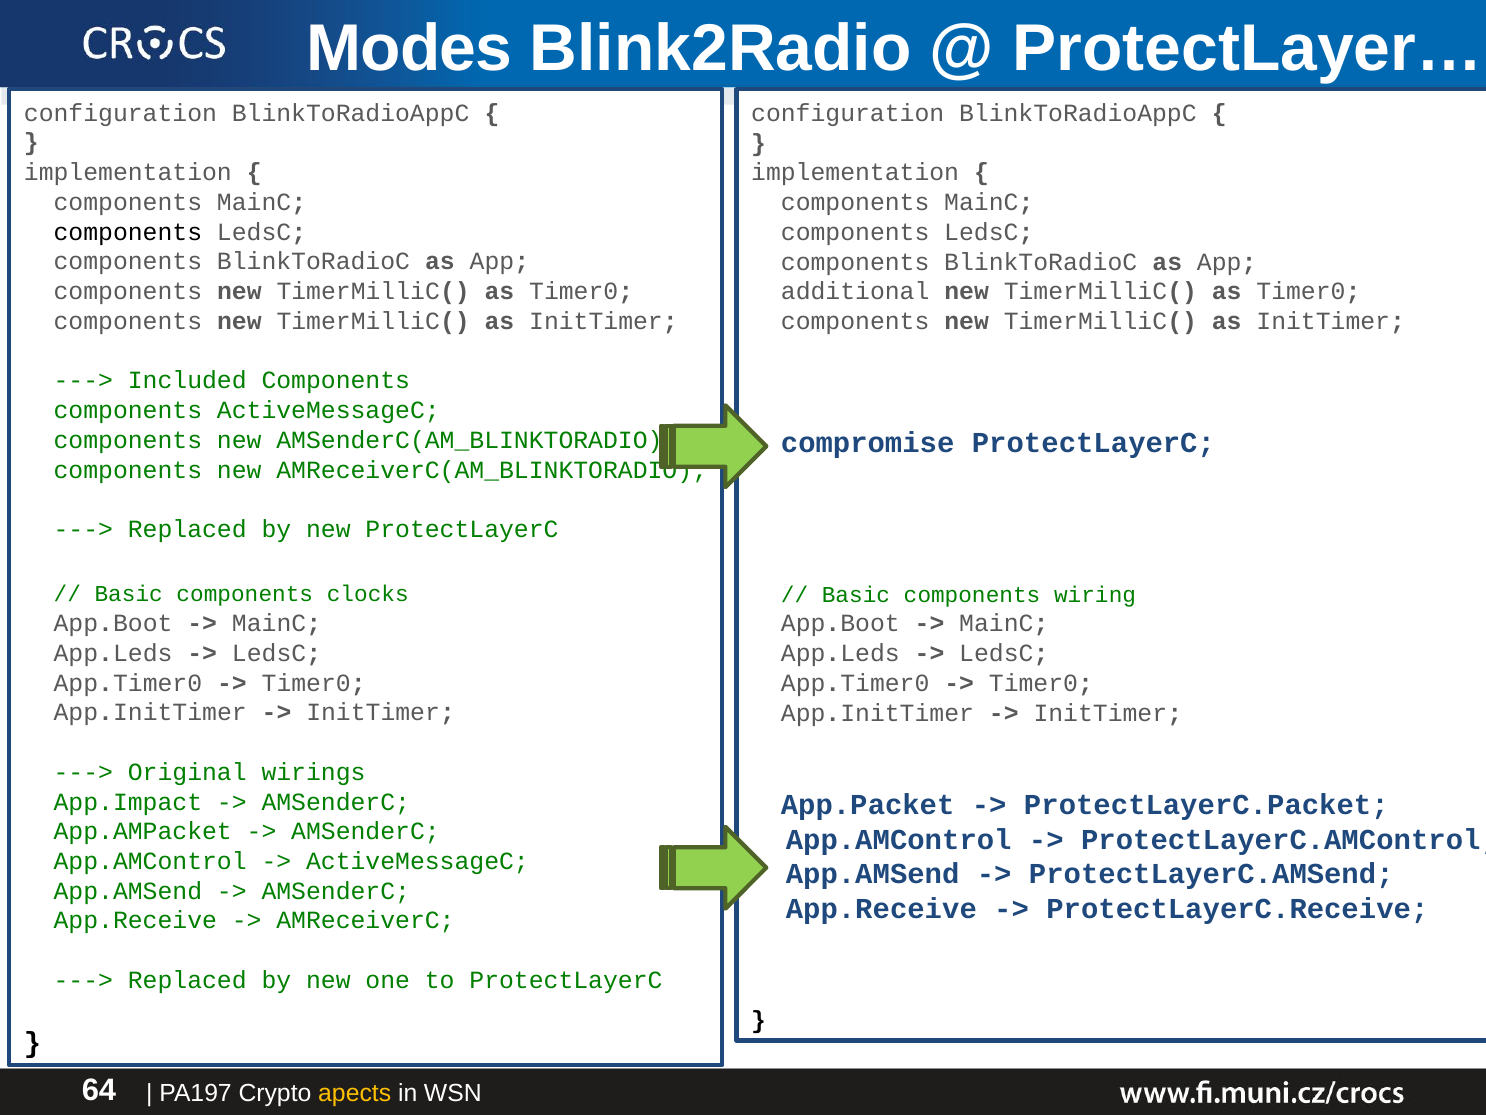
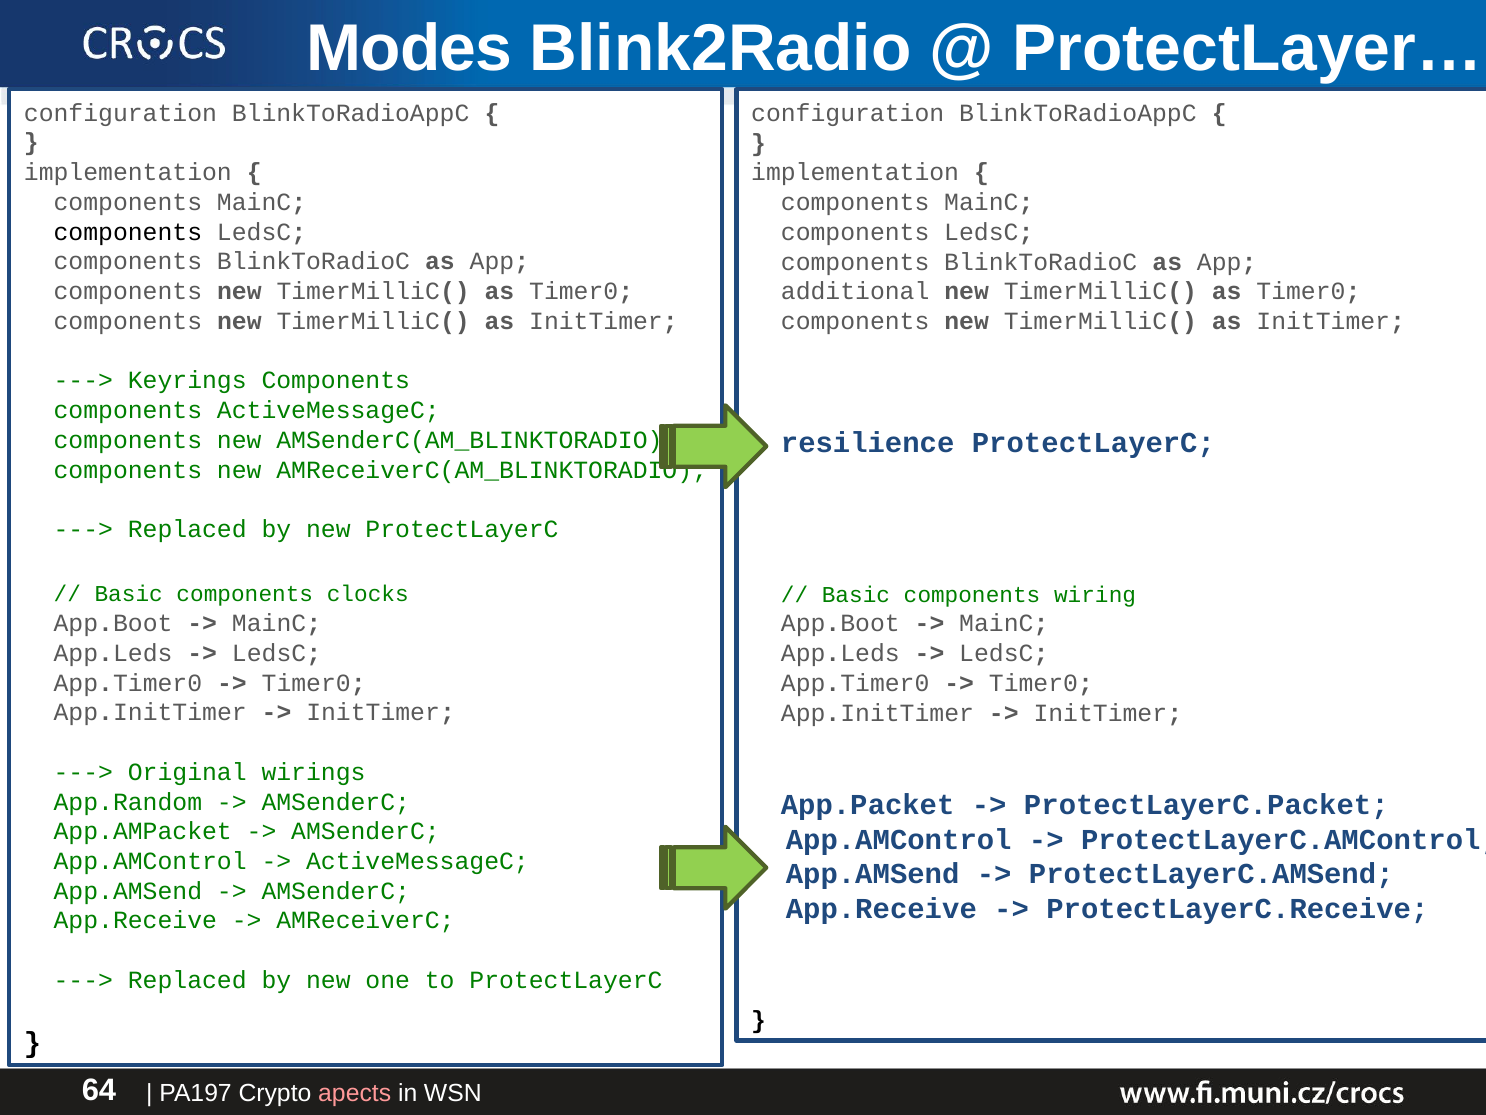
Included: Included -> Keyrings (187, 380)
compromise: compromise -> resilience (868, 443)
App.Impact: App.Impact -> App.Random (128, 802)
apects colour: yellow -> pink (355, 1093)
